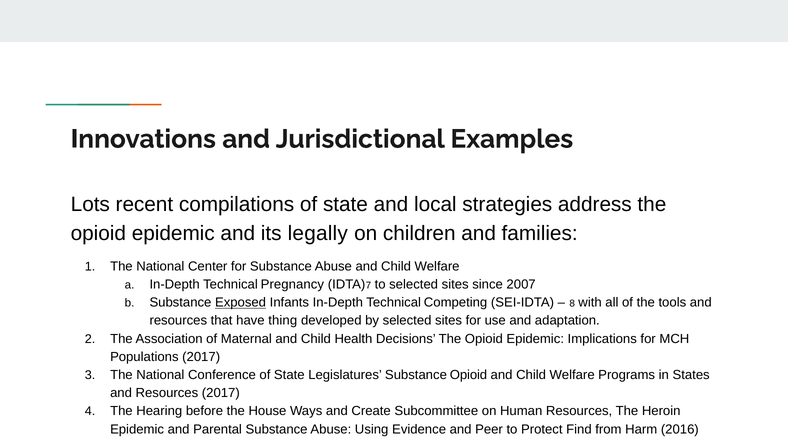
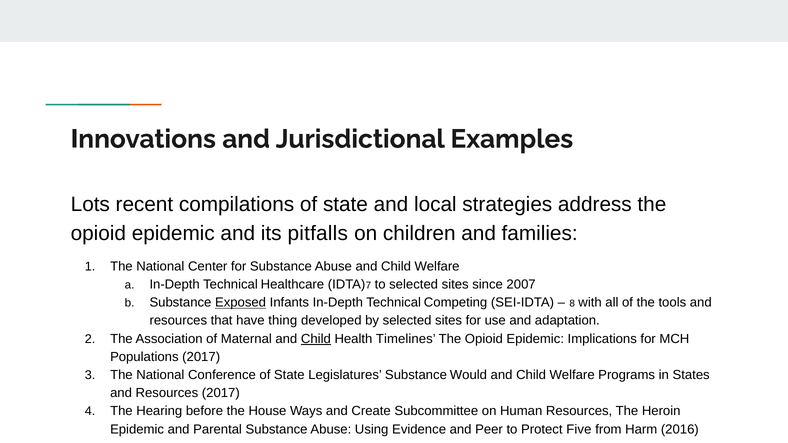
legally: legally -> pitfalls (318, 233)
Pregnancy: Pregnancy -> Healthcare (292, 285)
Child underline: none -> present (316, 339)
Decisions: Decisions -> Timelines (406, 339)
Substance Opioid: Opioid -> Would (468, 375)
Find: Find -> Five (579, 430)
